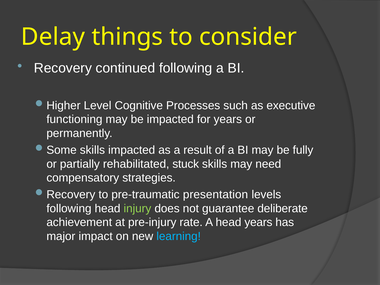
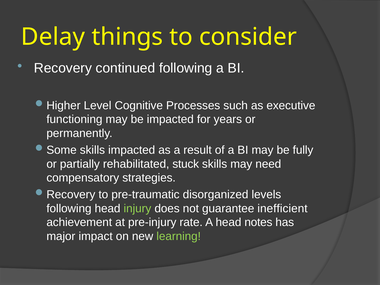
presentation: presentation -> disorganized (216, 195)
deliberate: deliberate -> inefficient (282, 208)
head years: years -> notes (258, 222)
learning colour: light blue -> light green (179, 236)
